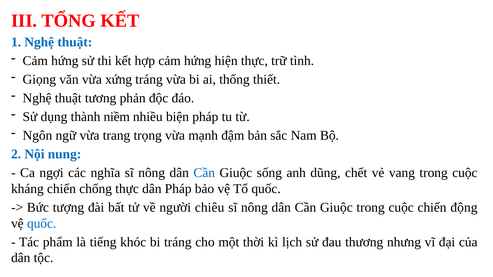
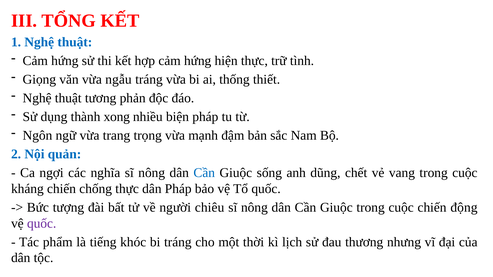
xứng: xứng -> ngẫu (118, 79)
niềm: niềm -> xong (117, 117)
nung: nung -> quản (65, 154)
quốc colour: blue -> purple (42, 224)
